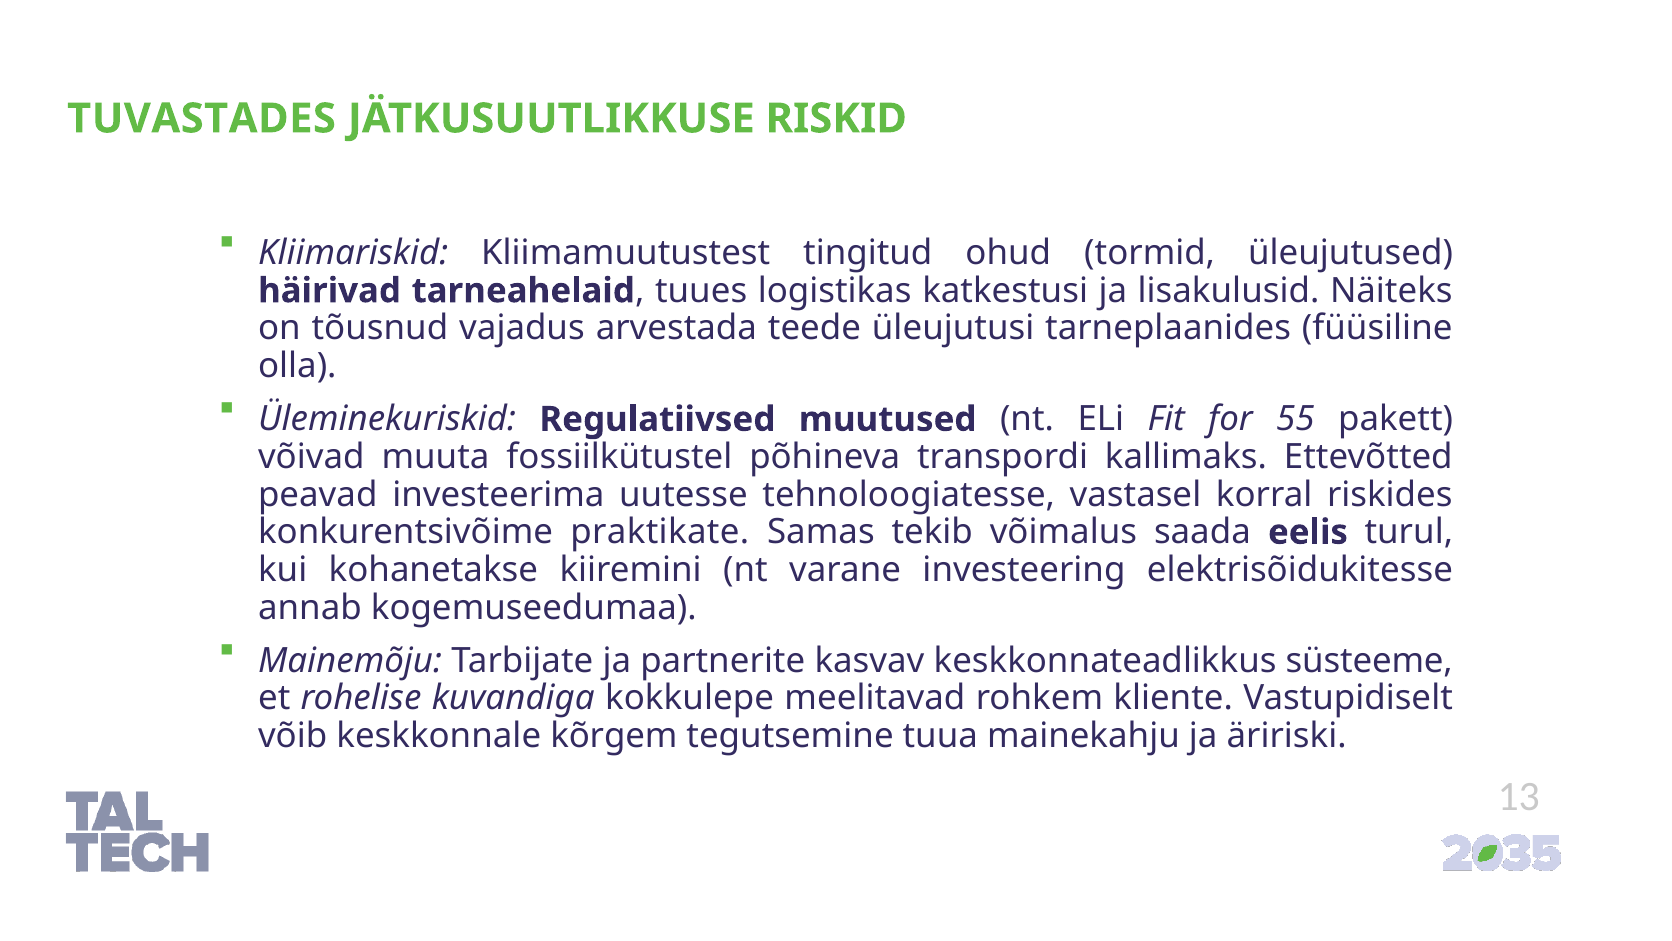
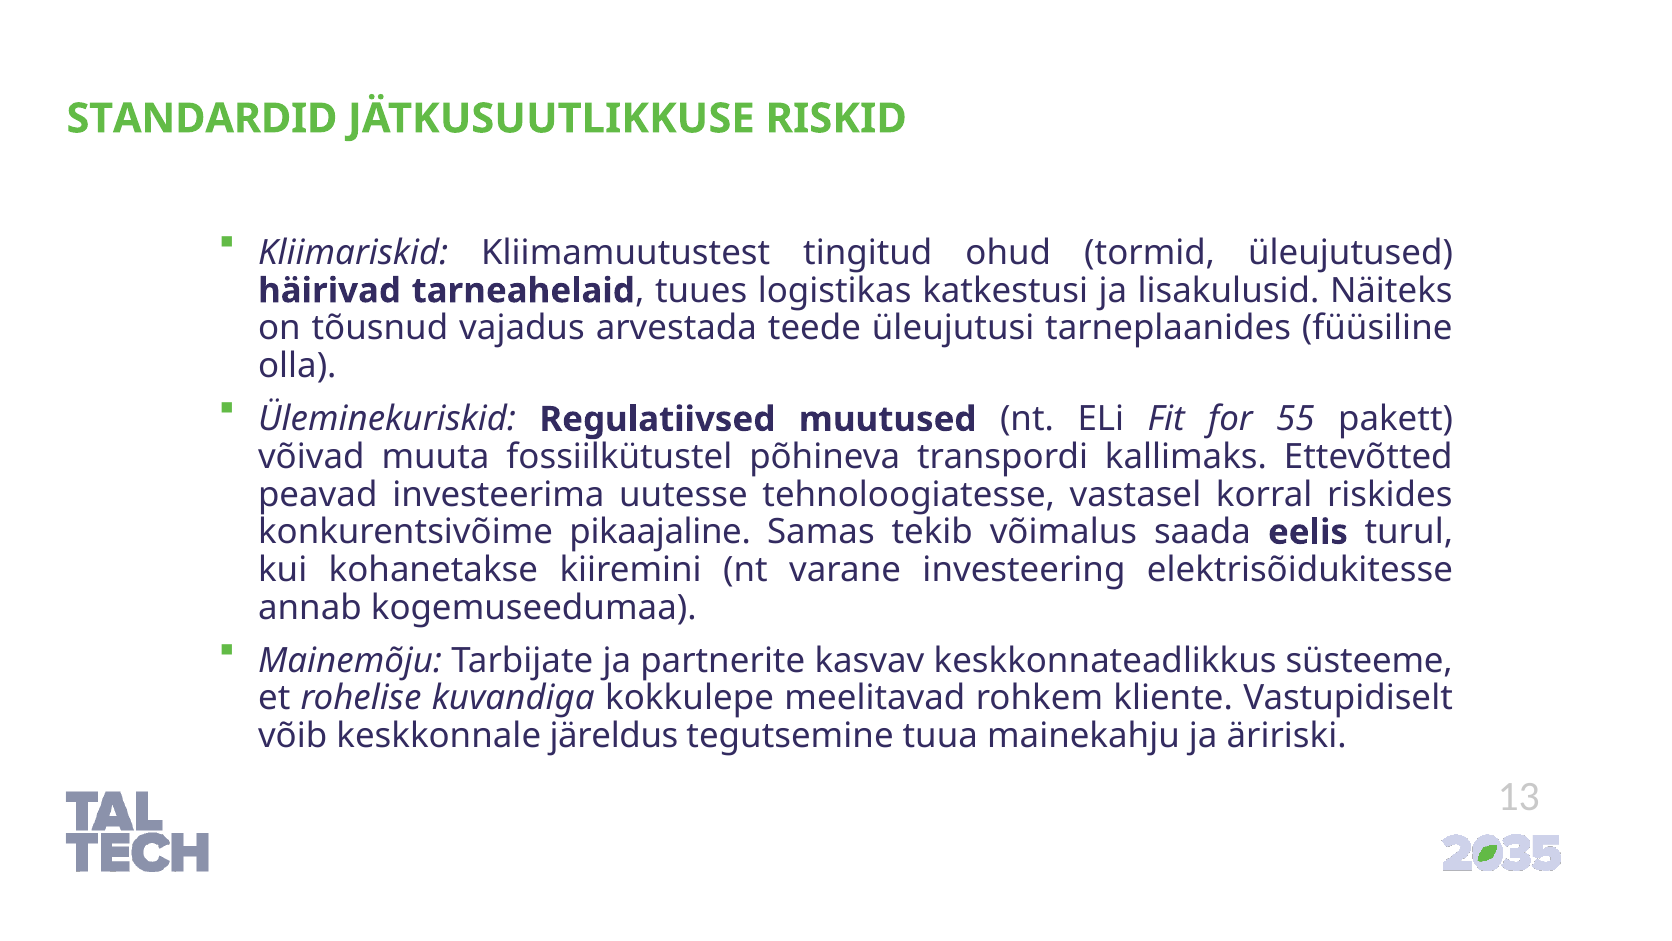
TUVASTADES: TUVASTADES -> STANDARDID (202, 119)
praktikate: praktikate -> pikaajaline (660, 532)
kõrgem: kõrgem -> järeldus (614, 736)
